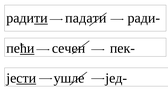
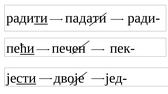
сечен: сечен -> печен (69, 49)
ушле: ушле -> двоје (69, 78)
